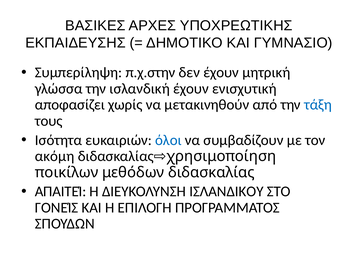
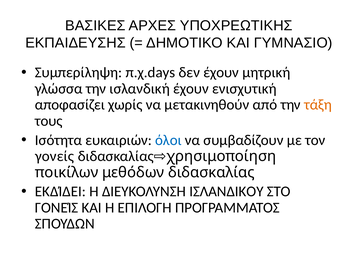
π.χ.στην: π.χ.στην -> π.χ.days (150, 72)
τάξη colour: blue -> orange (318, 105)
ακόμη: ακόμη -> γονείς (55, 156)
ΑΠΑΙΤΕΊ: ΑΠΑΙΤΕΊ -> ΕΚΔΊΔΕΙ (60, 191)
